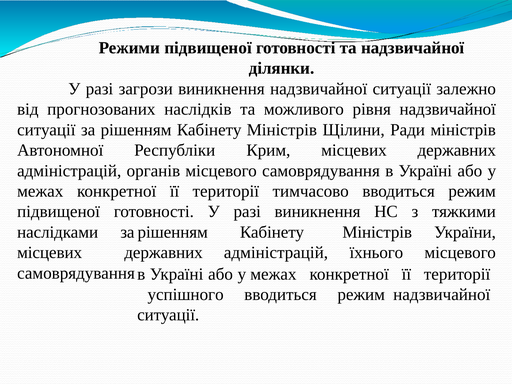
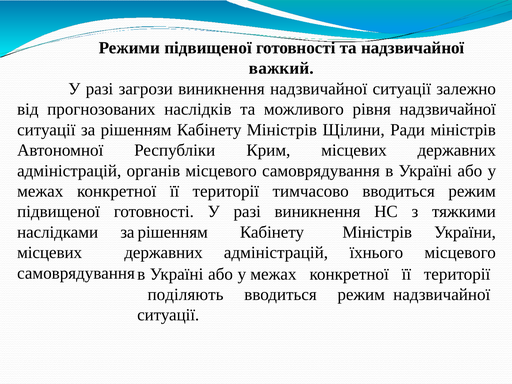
ділянки: ділянки -> важкий (281, 68)
успішного: успішного -> поділяють (186, 295)
